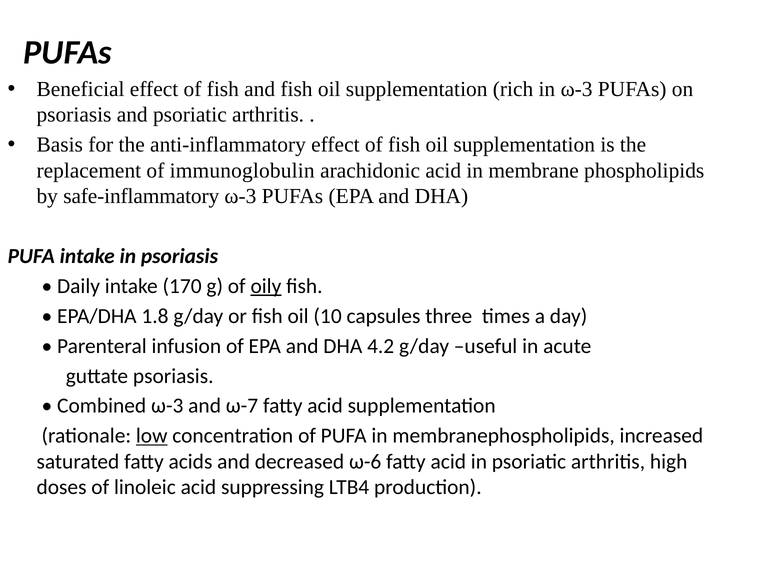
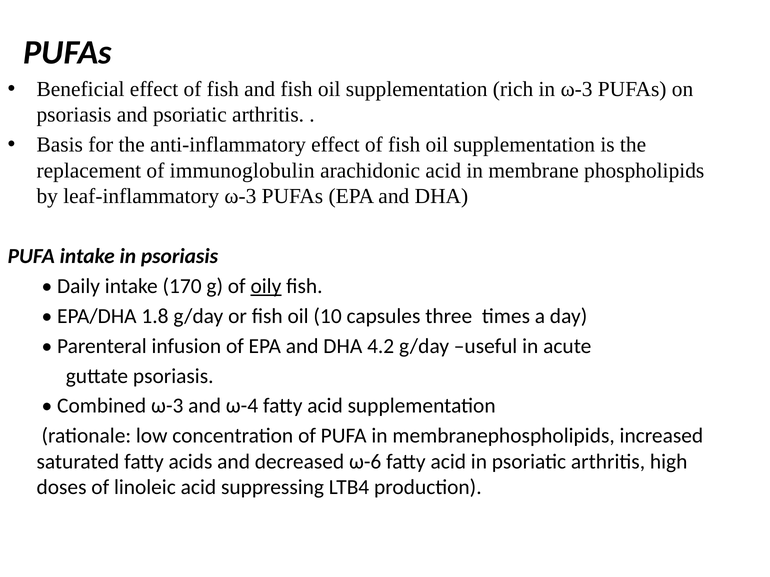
safe-inflammatory: safe-inflammatory -> leaf-inflammatory (141, 196)
ω-7: ω-7 -> ω-4 (242, 406)
low underline: present -> none (152, 436)
